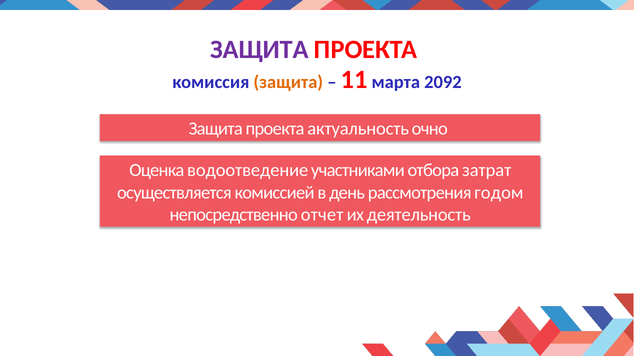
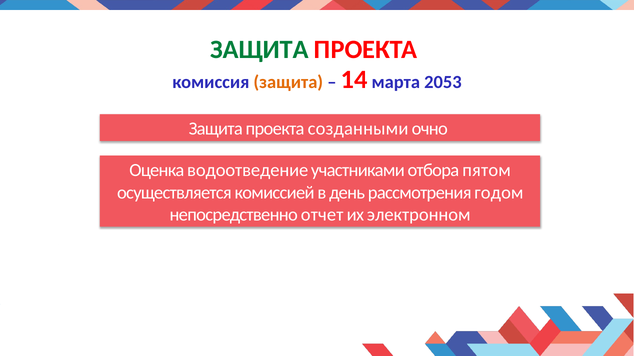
ЗАЩИТА colour: purple -> green (259, 49)
11: 11 -> 14 (354, 80)
2092: 2092 -> 2053 (443, 82)
актуальность: актуальность -> созданными (358, 129)
затрат: затрат -> пятом (487, 171)
деятельность: деятельность -> электронном (419, 215)
